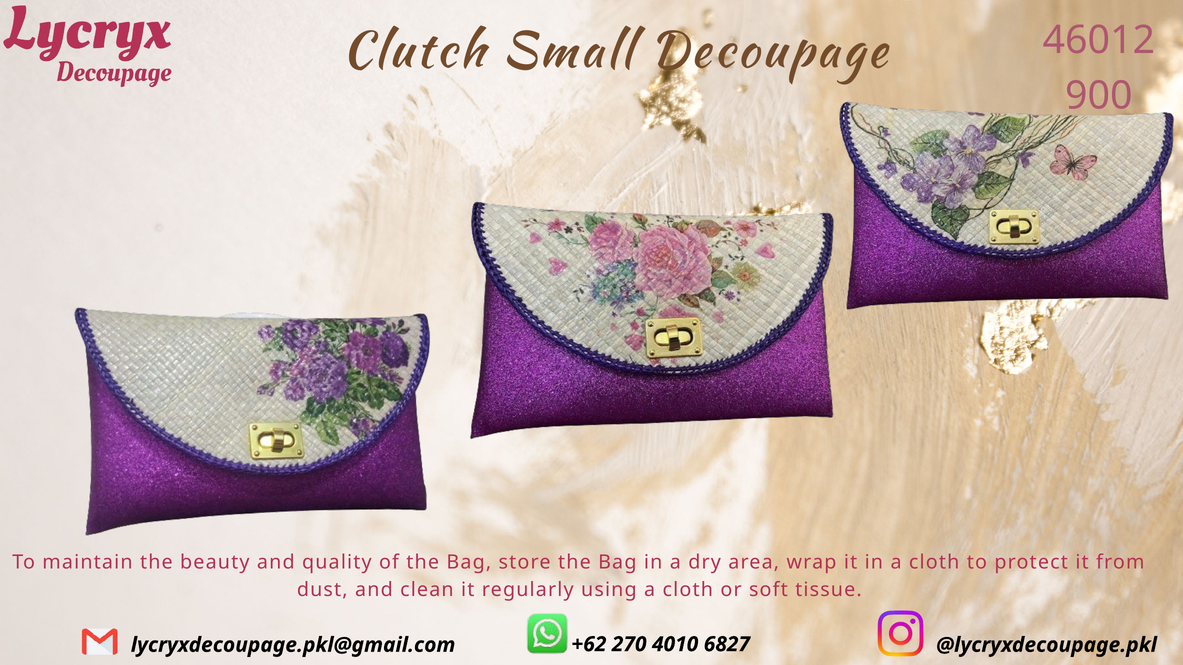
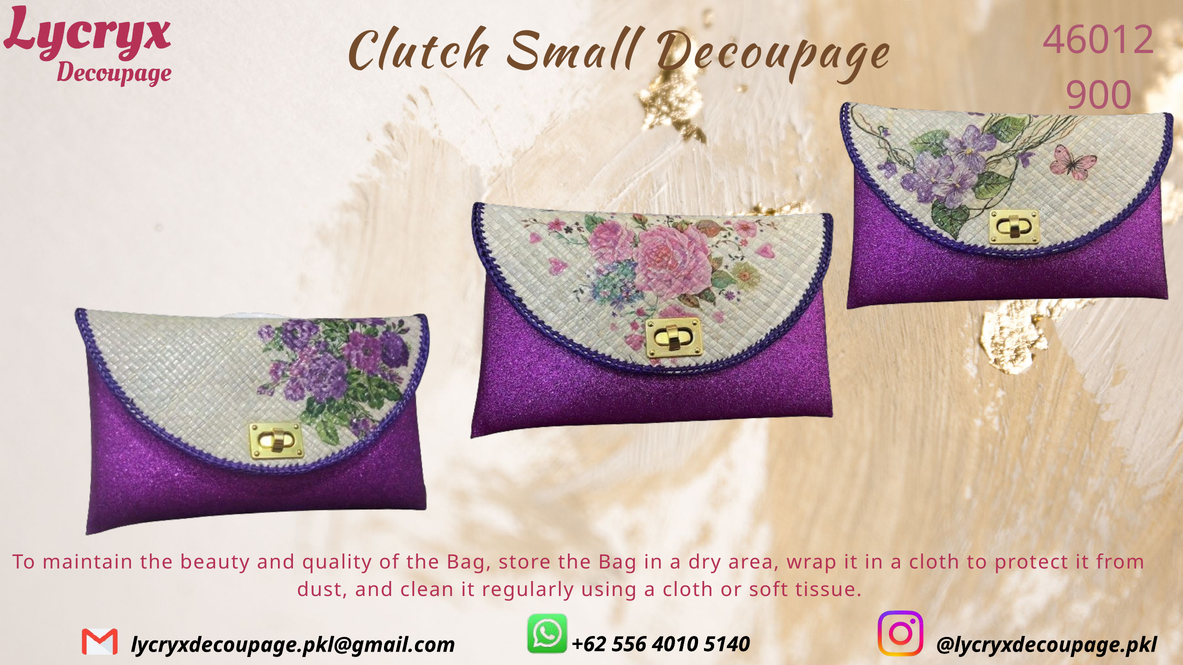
270: 270 -> 556 (629, 645)
6827: 6827 -> 5140 (727, 645)
